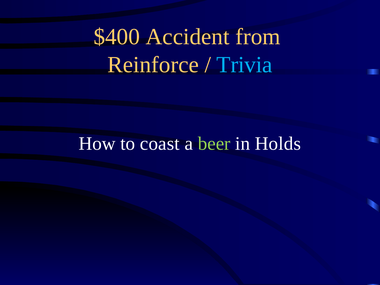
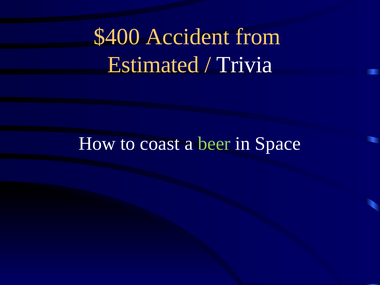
Reinforce: Reinforce -> Estimated (153, 65)
Trivia colour: light blue -> white (244, 65)
Holds: Holds -> Space (278, 144)
